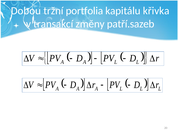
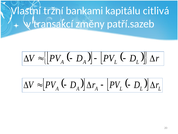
Dobou: Dobou -> Vlastní (26, 11)
portfolia: portfolia -> bankami (84, 11)
křivka: křivka -> citlivá (156, 11)
